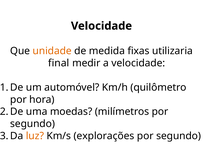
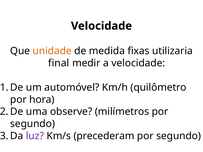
moedas: moedas -> observe (71, 112)
luz colour: orange -> purple (35, 136)
explorações: explorações -> precederam (104, 136)
